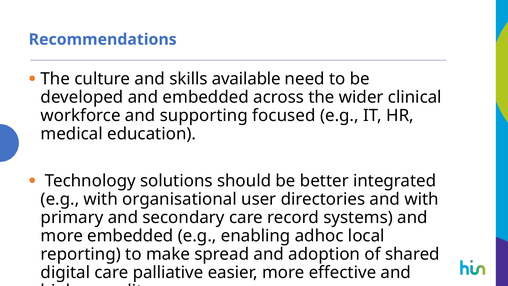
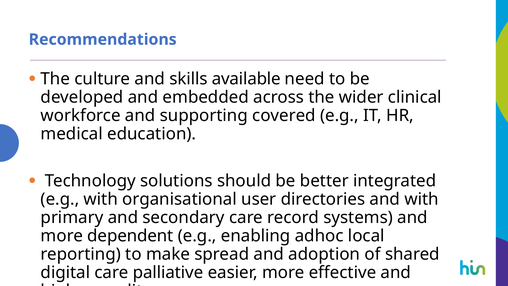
focused: focused -> covered (284, 115)
more embedded: embedded -> dependent (130, 236)
